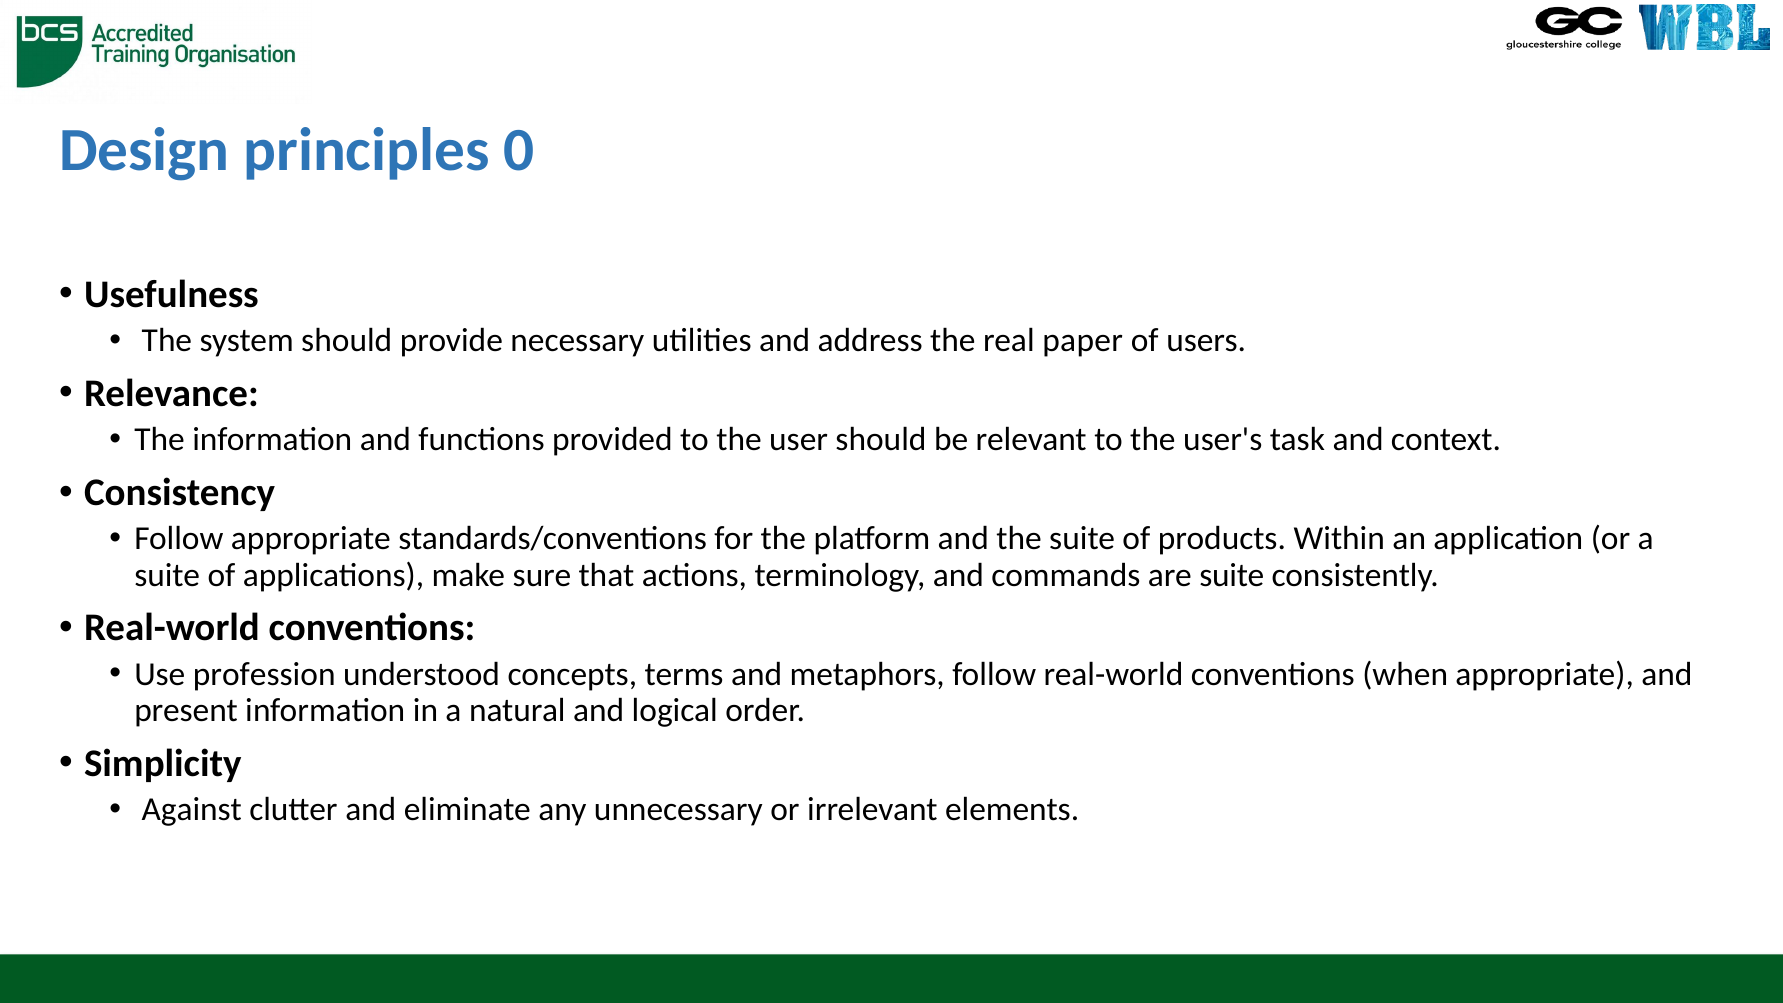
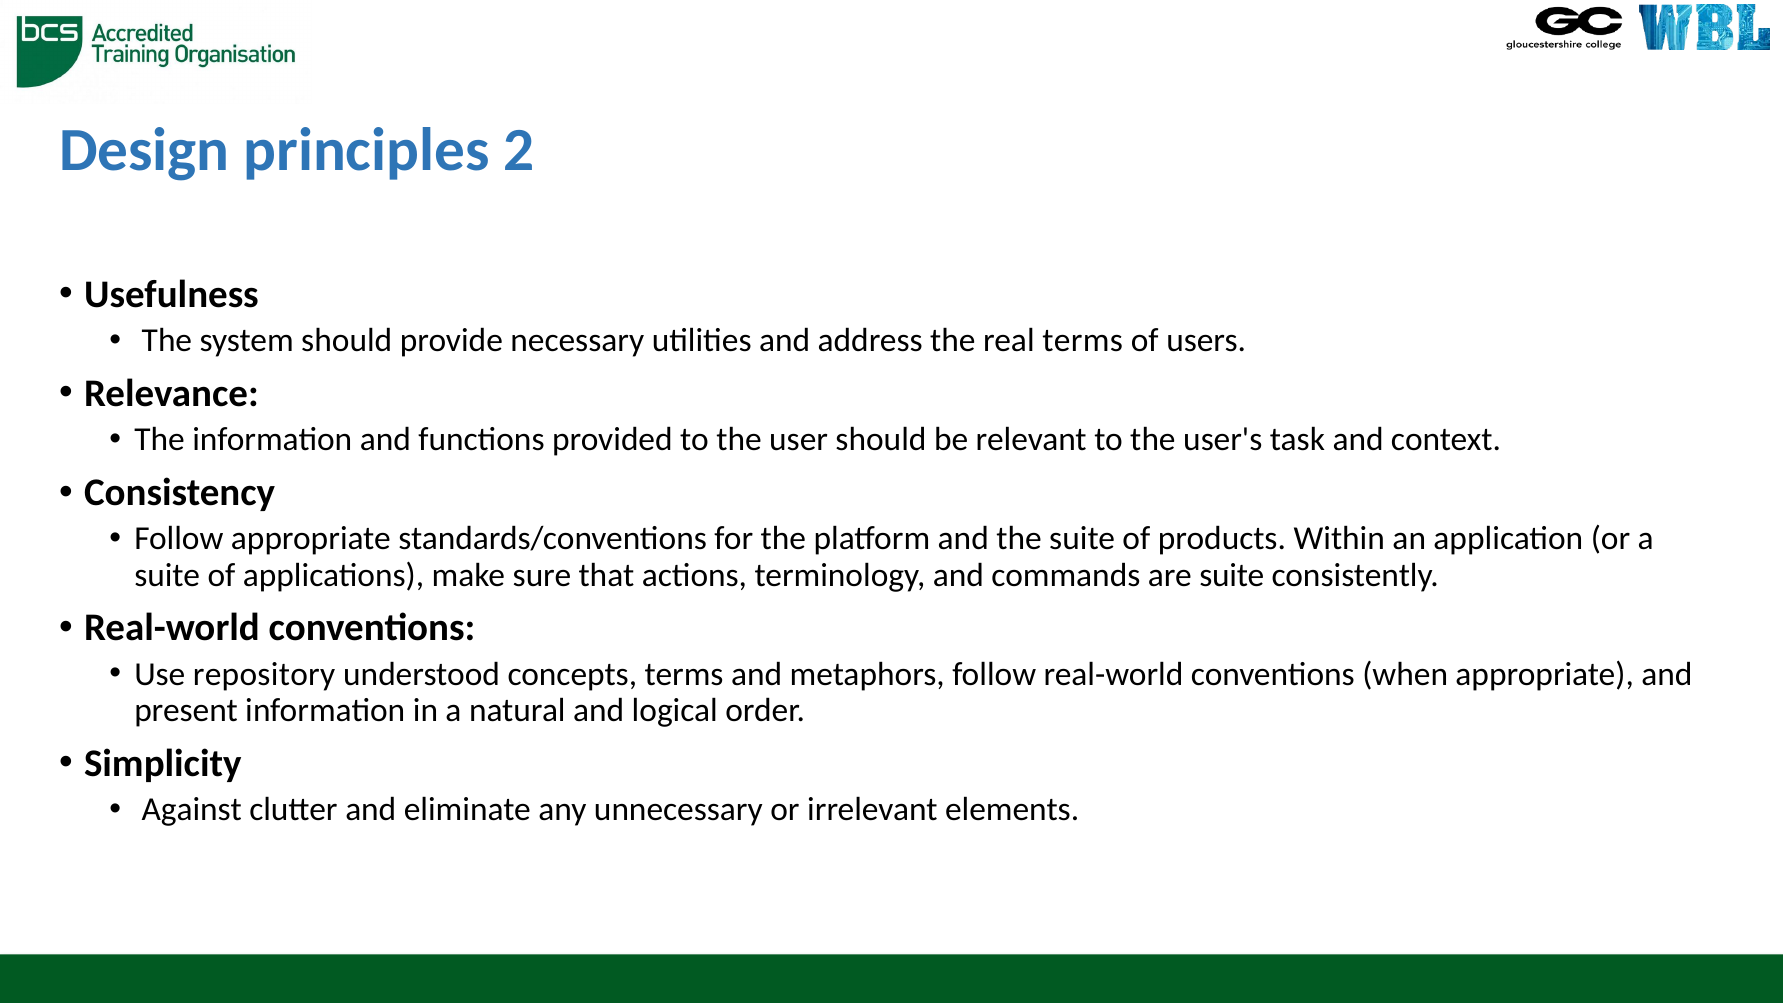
0: 0 -> 2 (519, 150)
real paper: paper -> terms (1083, 341)
profession: profession -> repository (264, 674)
